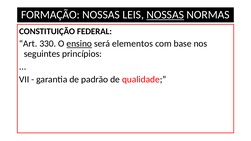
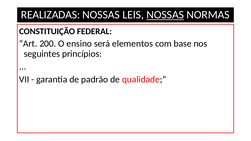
FORMAÇÃO: FORMAÇÃO -> REALIZADAS (50, 15)
330: 330 -> 200 (48, 44)
ensino underline: present -> none (79, 44)
